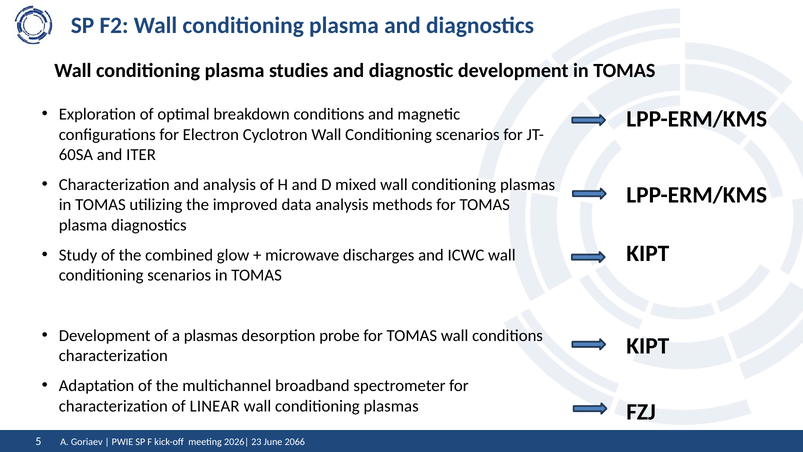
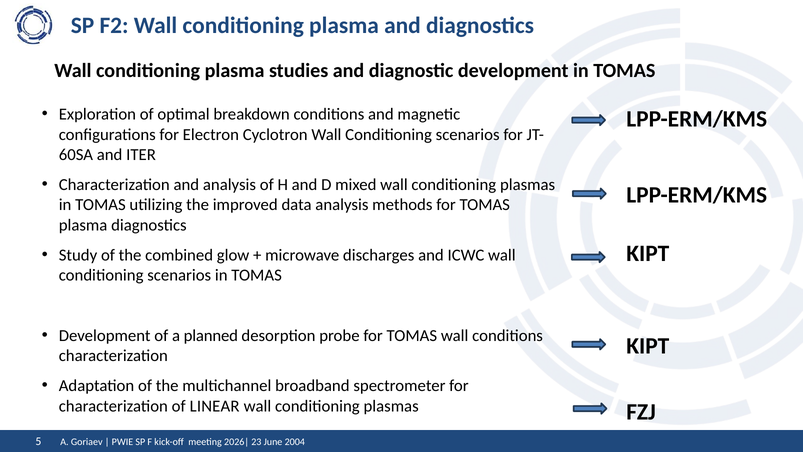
a plasmas: plasmas -> planned (211, 335)
2066: 2066 -> 2004 (295, 441)
